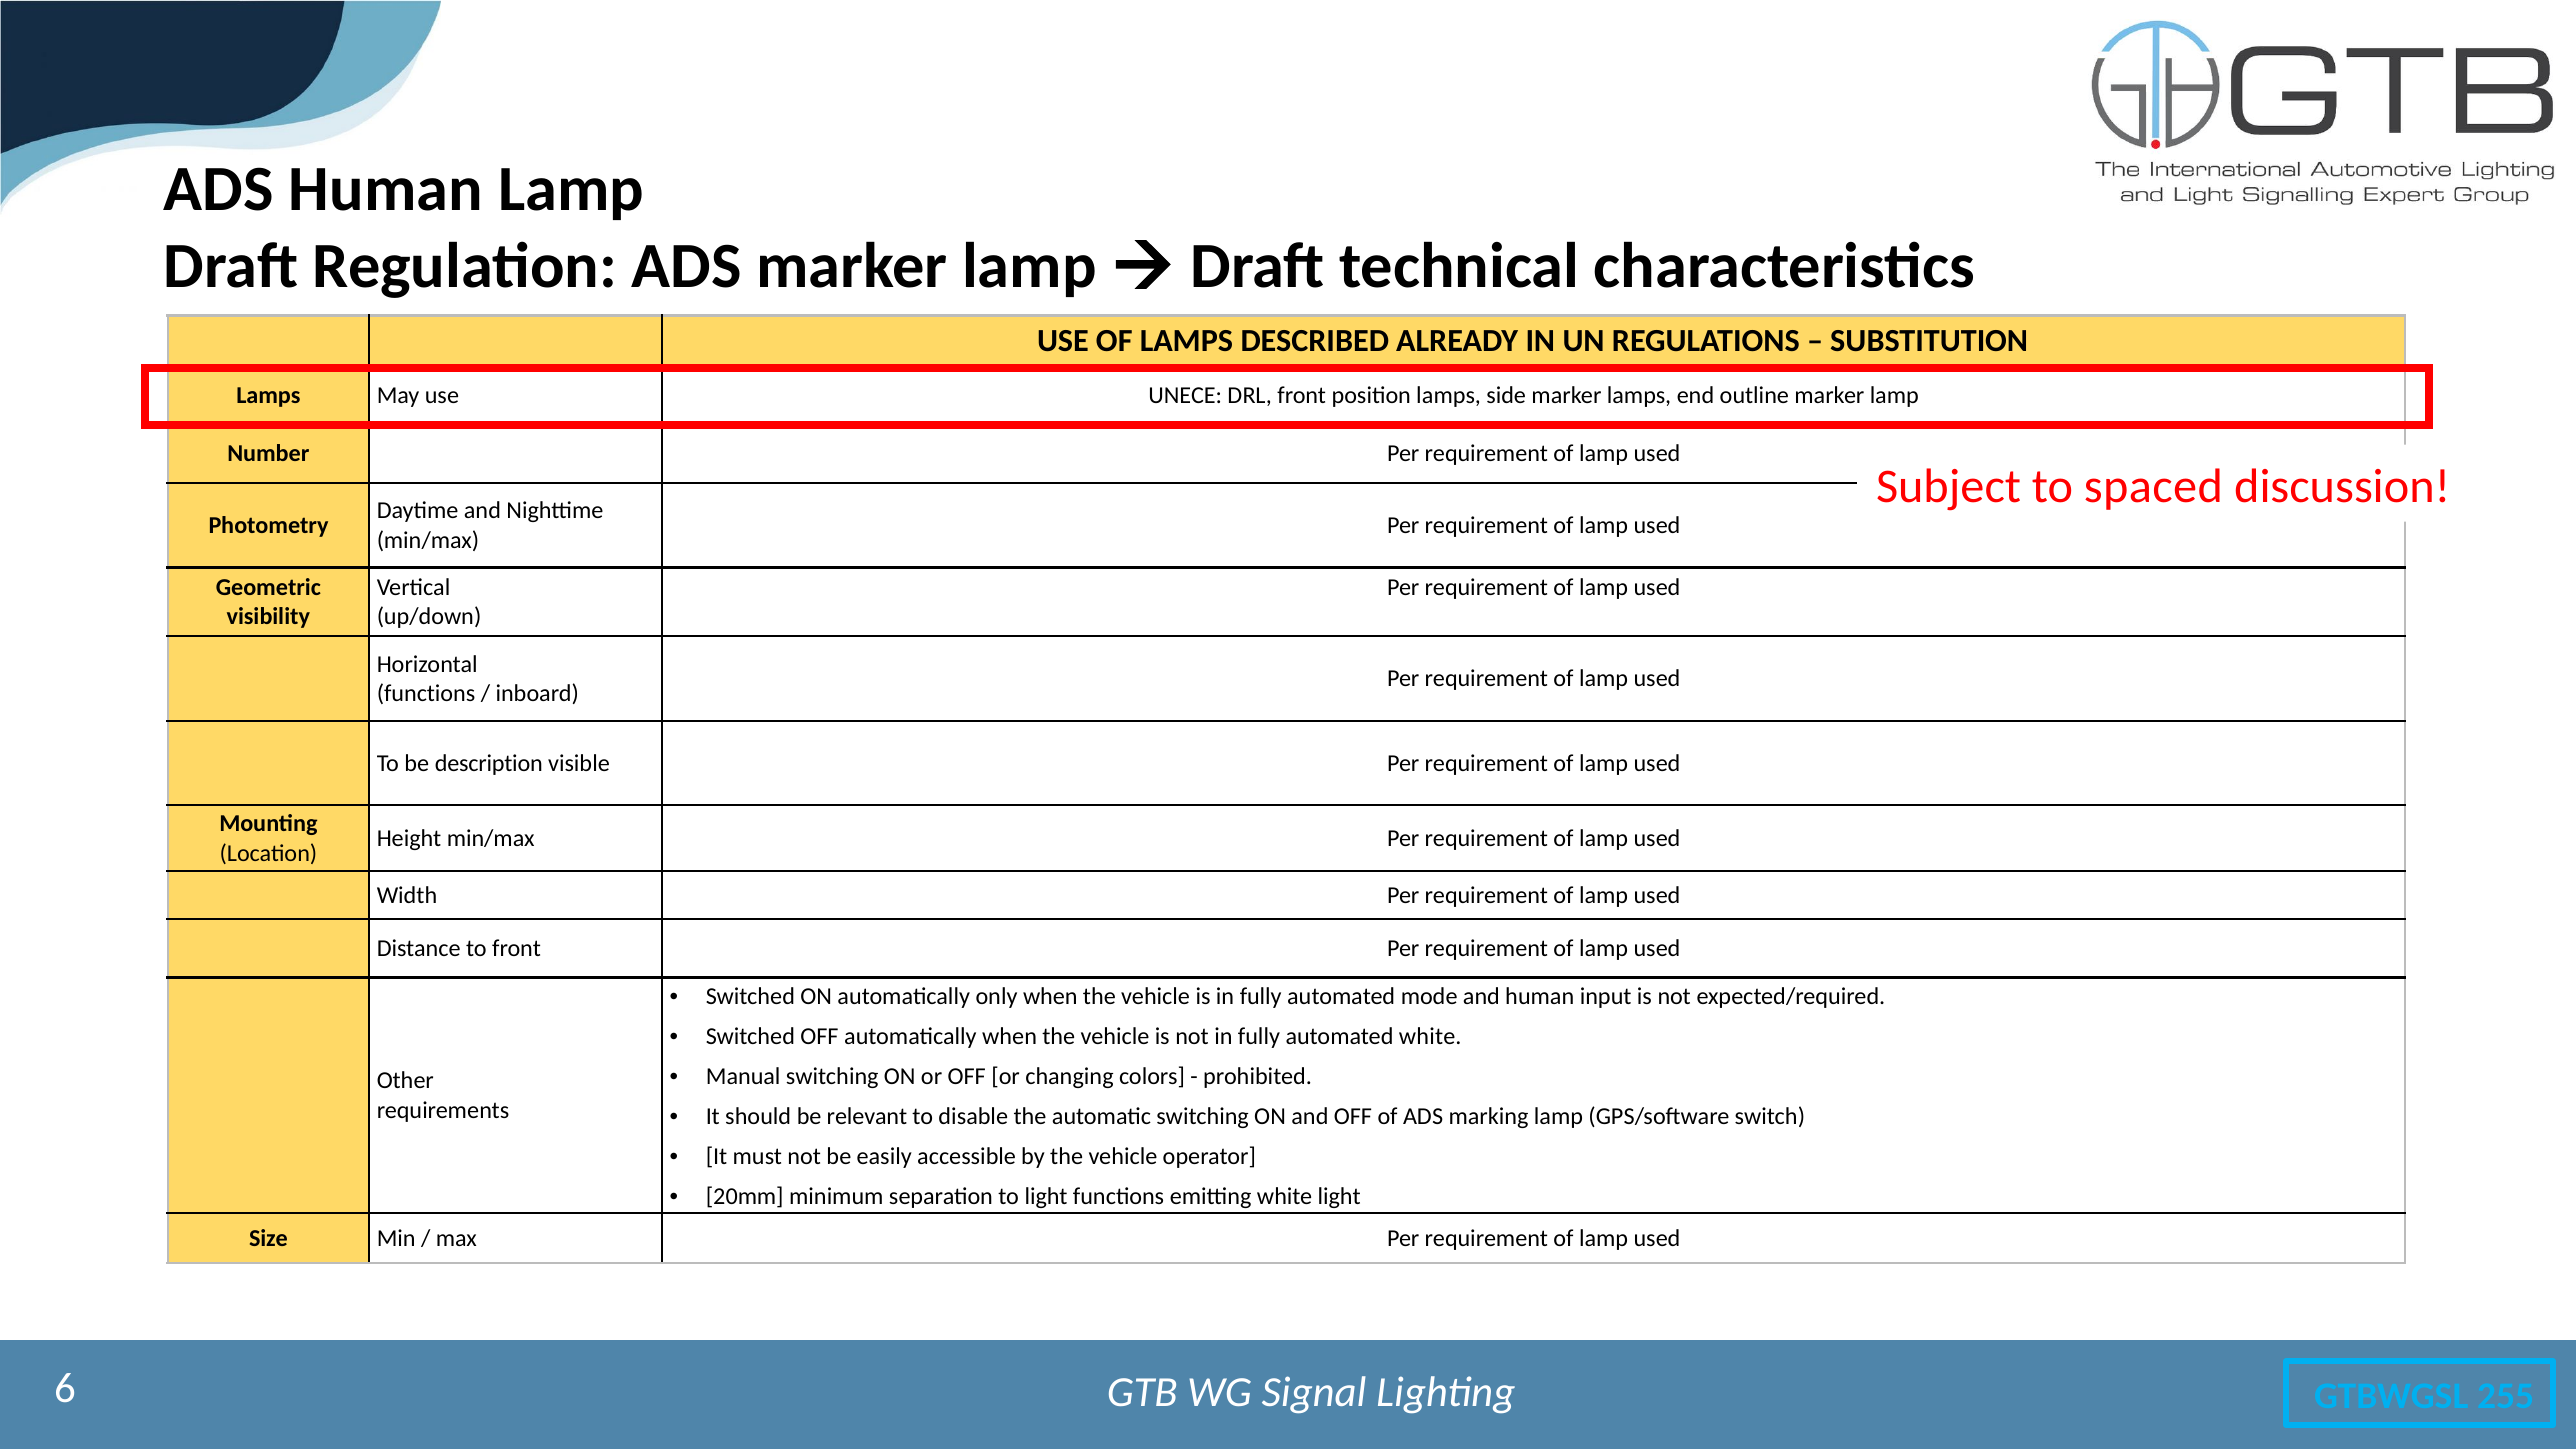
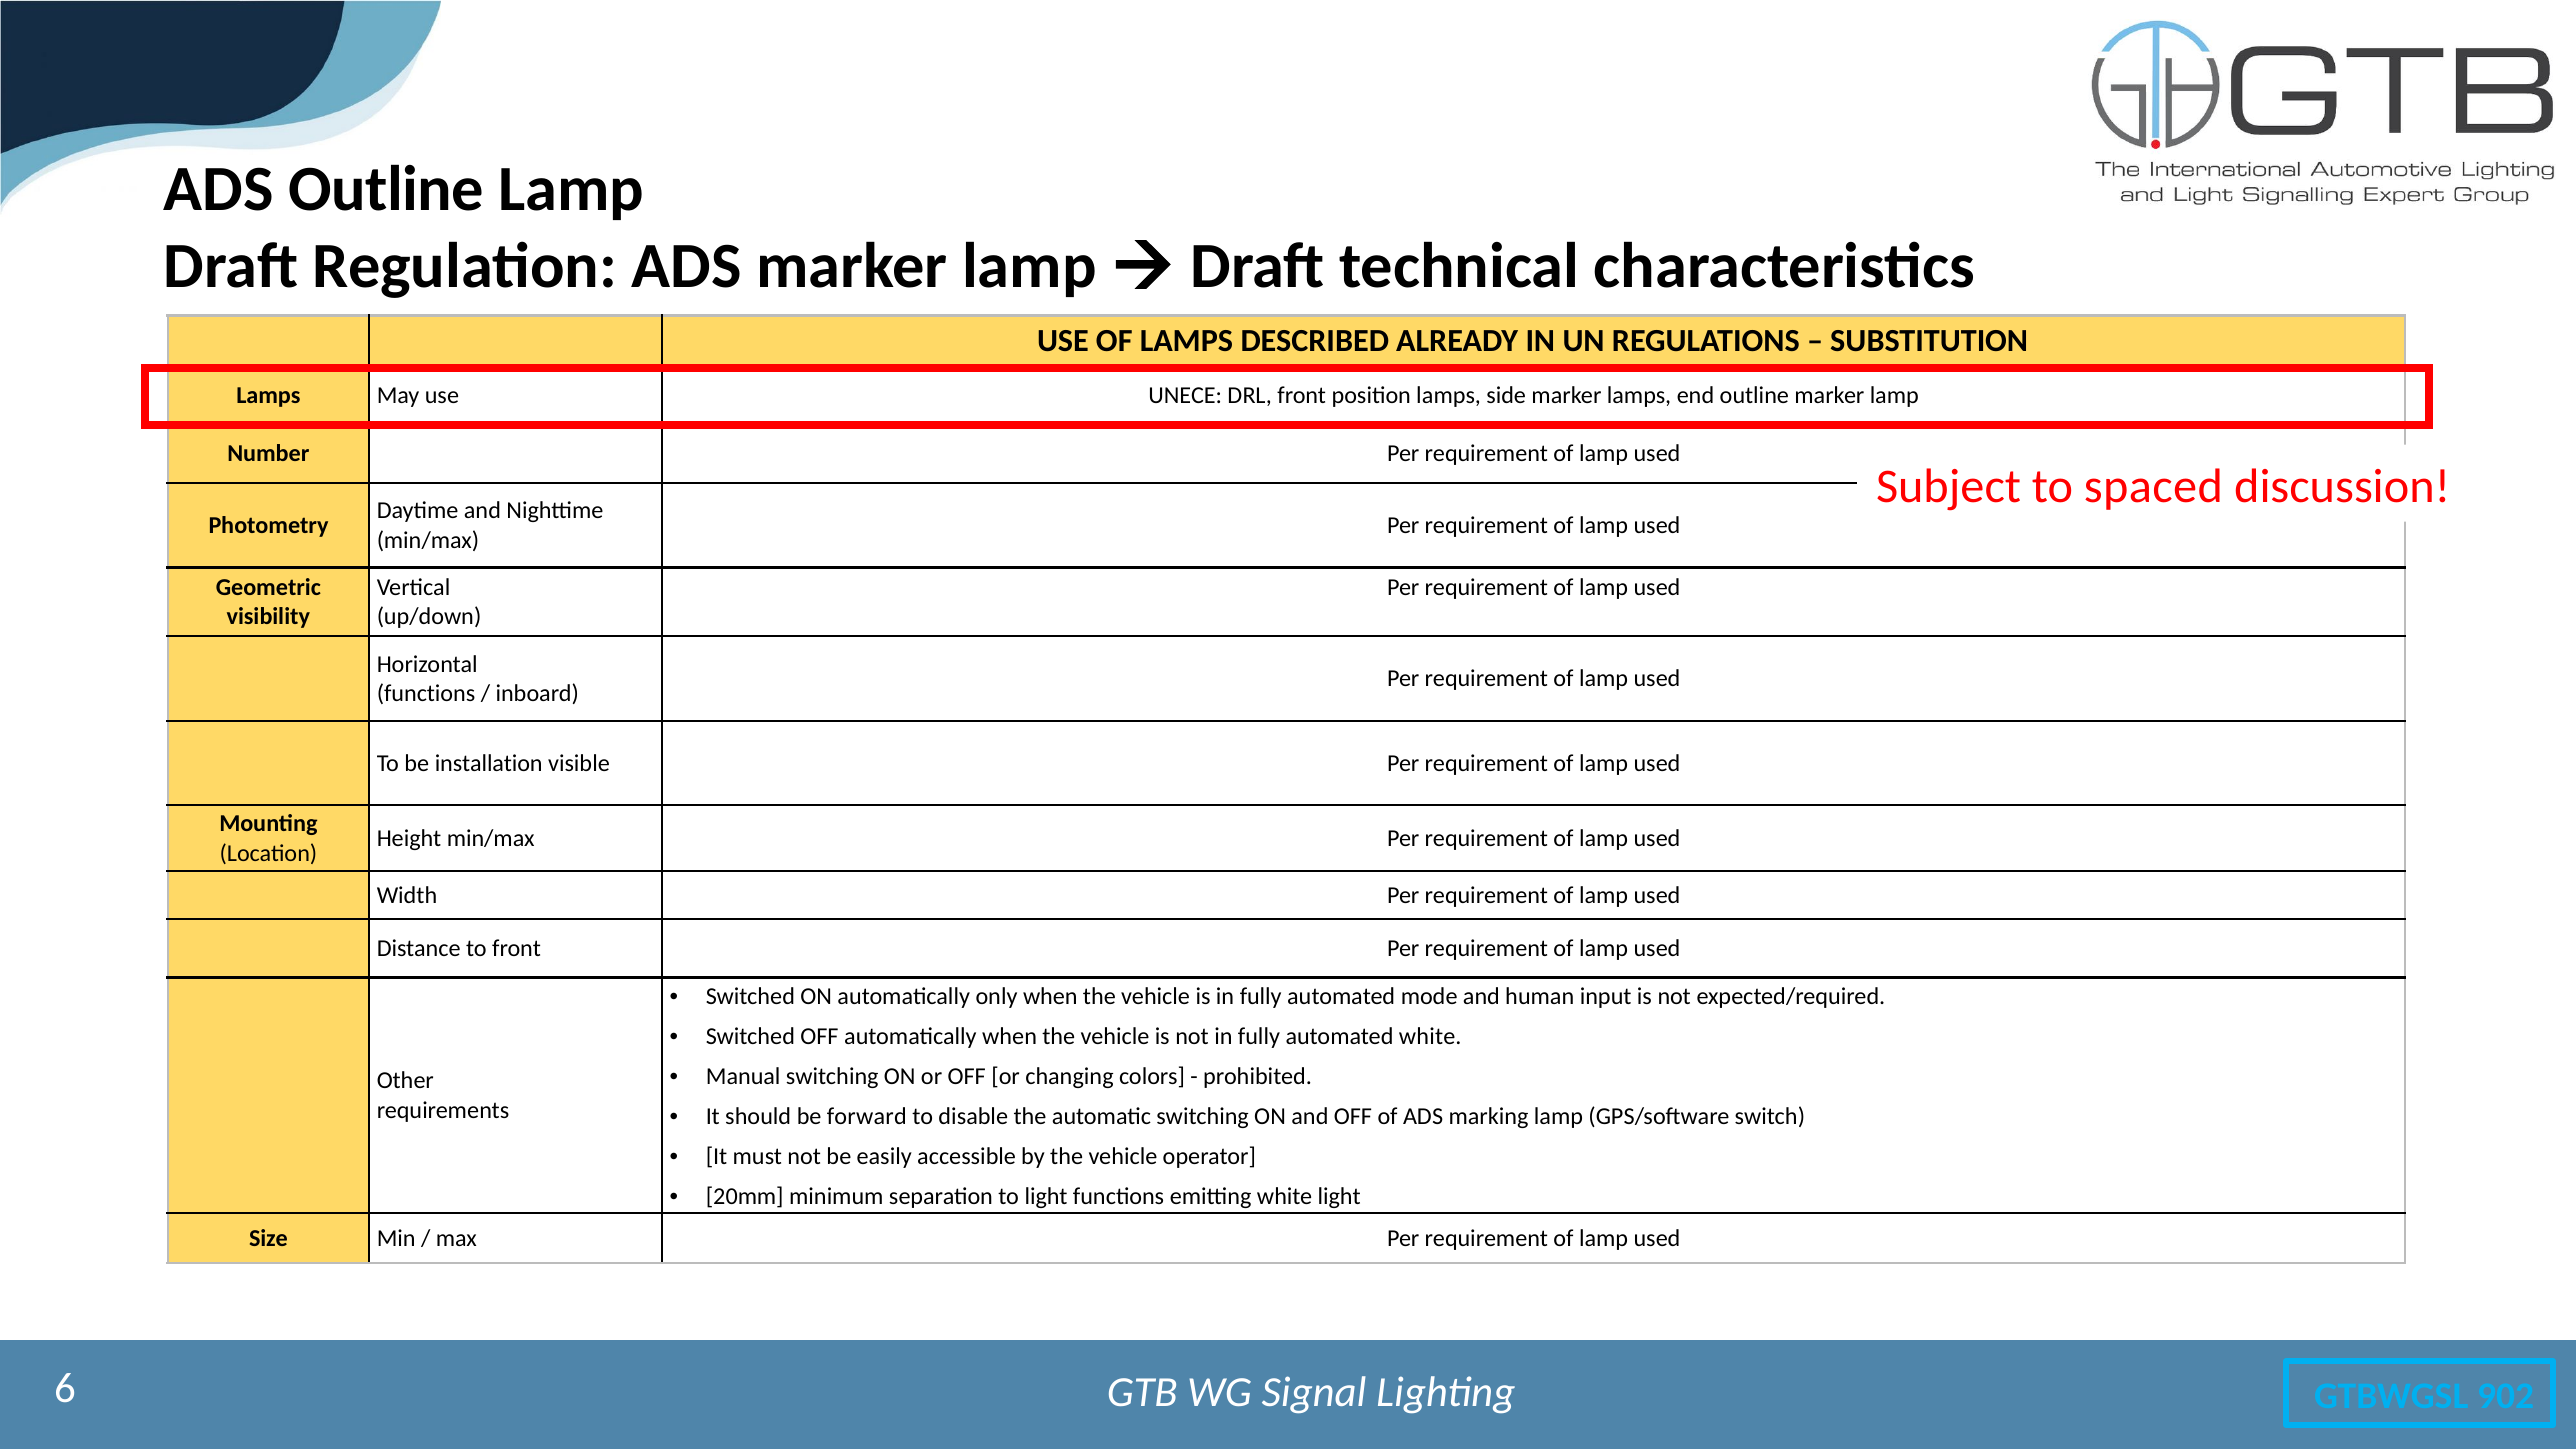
ADS Human: Human -> Outline (386, 189)
description: description -> installation (489, 763)
relevant: relevant -> forward (867, 1116)
255: 255 -> 902 (2506, 1396)
